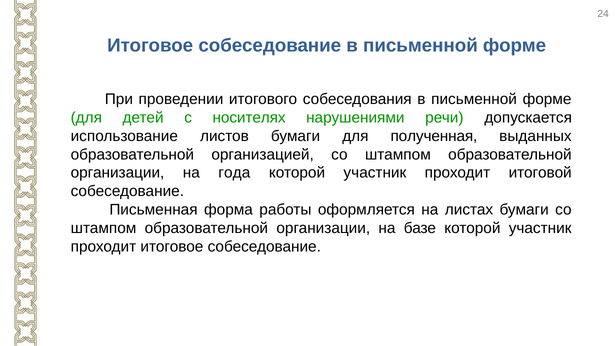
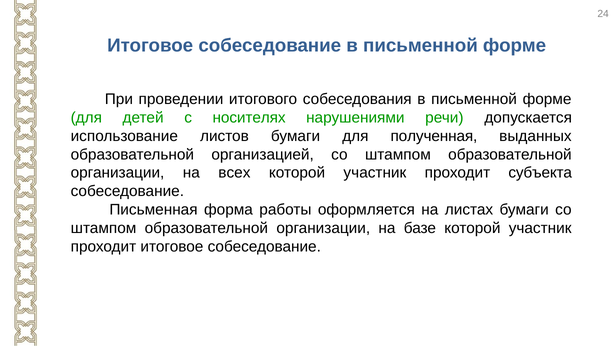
года: года -> всех (234, 173)
итоговой: итоговой -> субъекта (540, 173)
